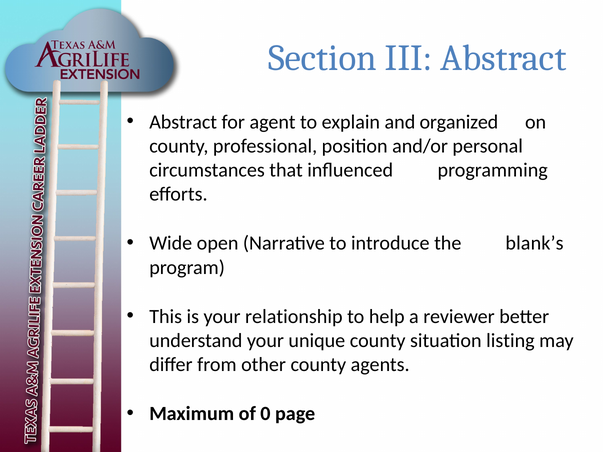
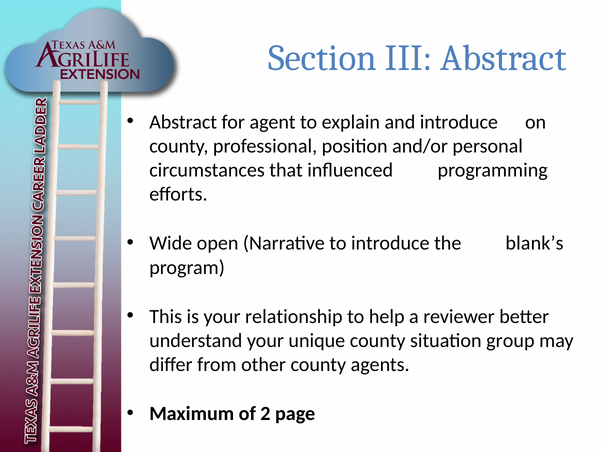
and organized: organized -> introduce (459, 122)
listing: listing -> group (510, 341)
0: 0 -> 2 (265, 414)
